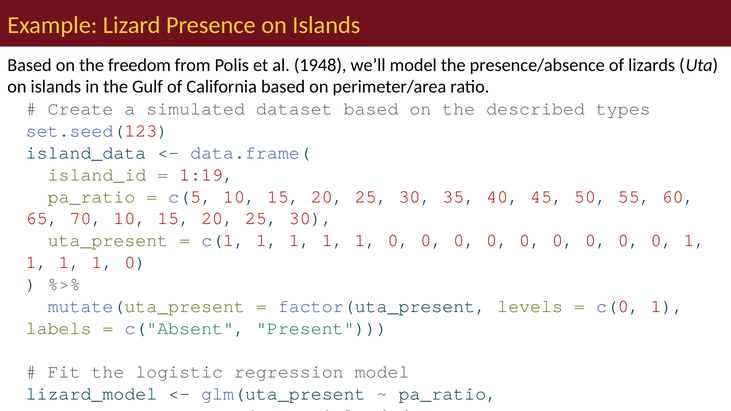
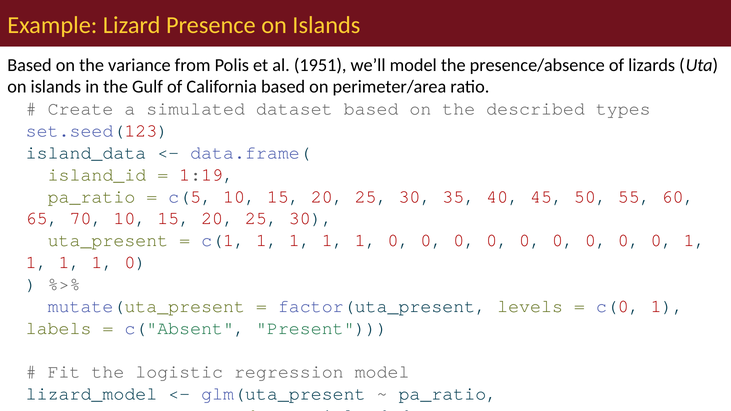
the freedom: freedom -> variance (139, 65)
1948: 1948 -> 1951 (320, 65)
